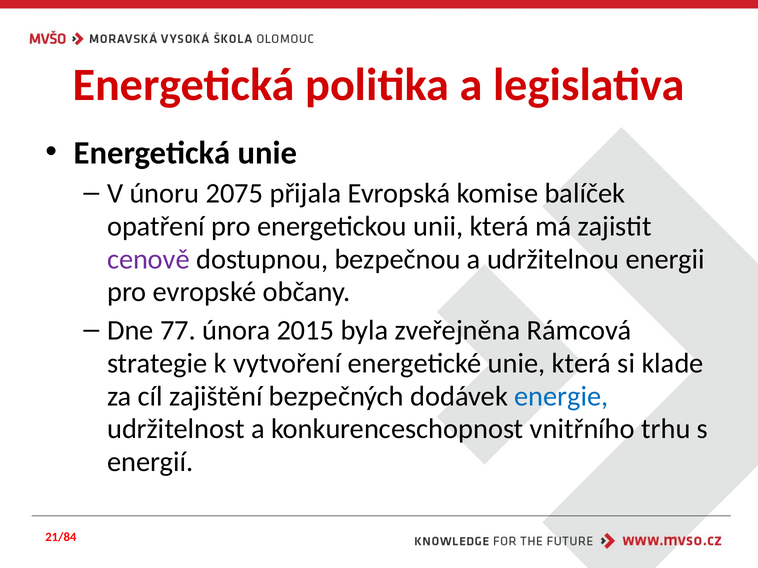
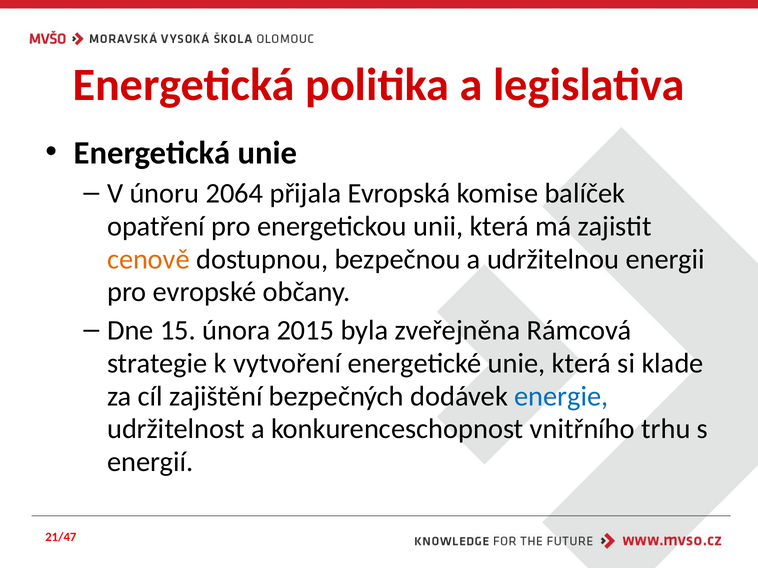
2075: 2075 -> 2064 (234, 194)
cenově colour: purple -> orange (148, 259)
77: 77 -> 15 (178, 331)
21/84: 21/84 -> 21/47 (61, 538)
